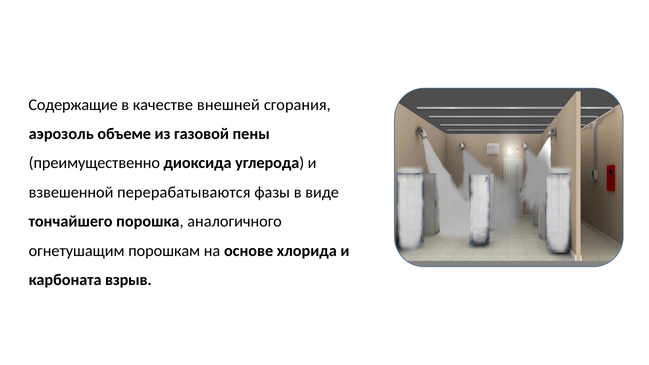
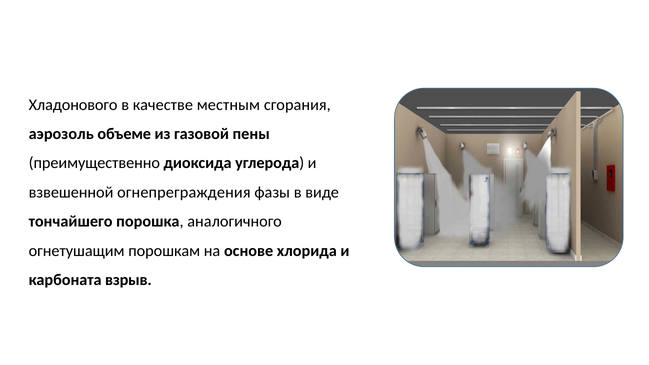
Содержащие: Содержащие -> Хладонового (73, 105)
внешней: внешней -> местным (228, 105)
перерабатываются: перерабатываются -> огнепреграждения (184, 192)
